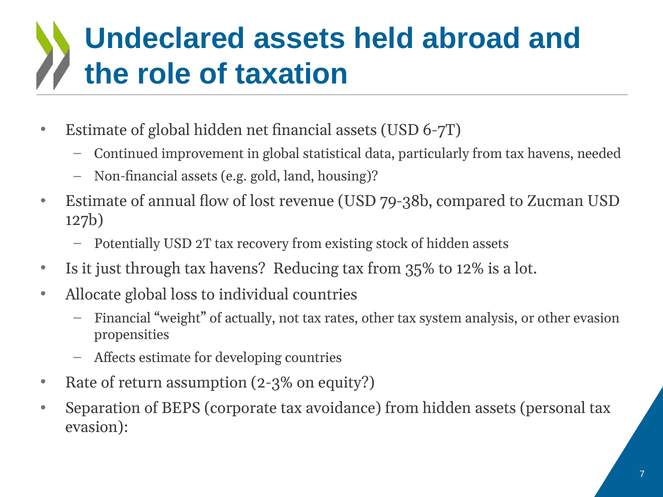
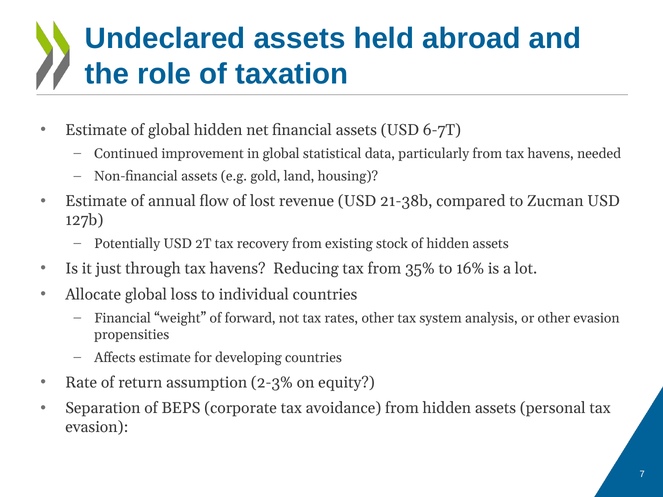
79-38b: 79-38b -> 21-38b (406, 201)
12%: 12% -> 16% (470, 269)
actually: actually -> forward (250, 318)
